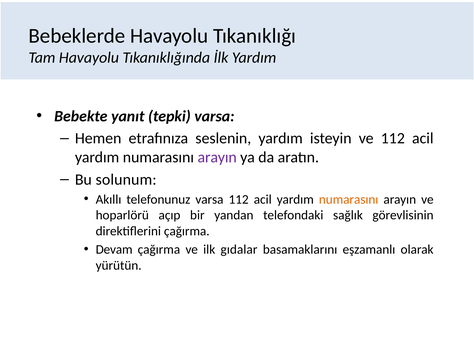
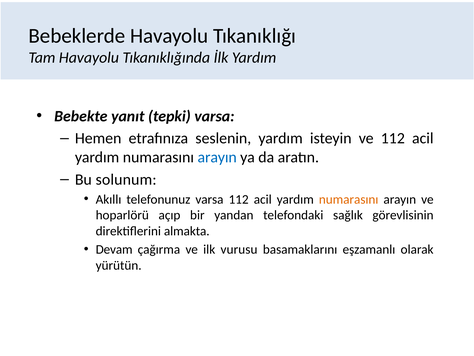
arayın colour: purple -> blue (217, 157)
direktiflerini çağırma: çağırma -> almakta (187, 231)
gıdalar: gıdalar -> vurusu (239, 249)
